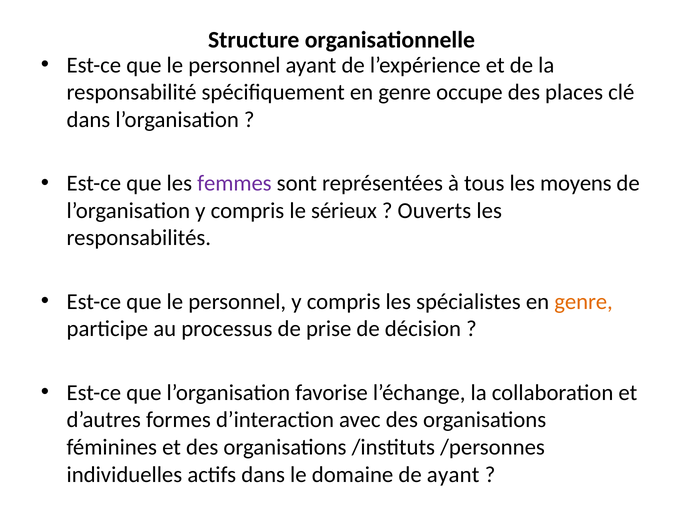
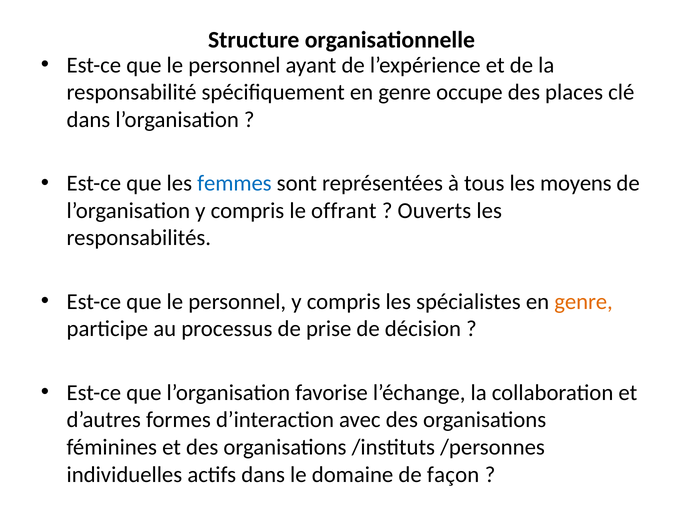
femmes colour: purple -> blue (234, 183)
sérieux: sérieux -> offrant (344, 211)
de ayant: ayant -> façon (453, 475)
